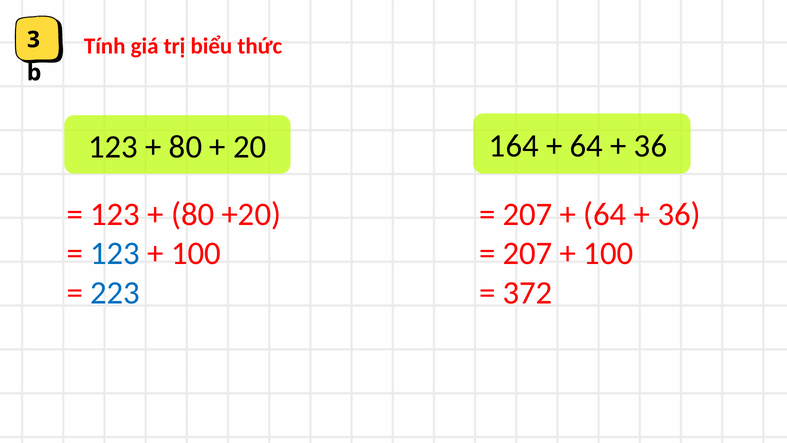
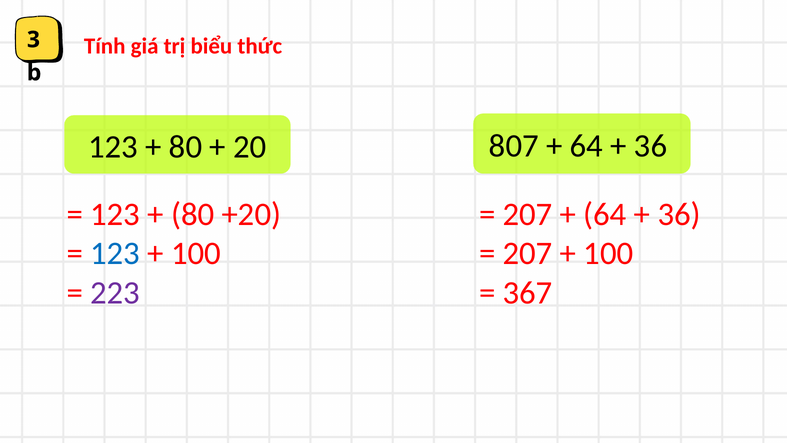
164: 164 -> 807 (514, 146)
223 colour: blue -> purple (115, 293)
372: 372 -> 367 (528, 293)
